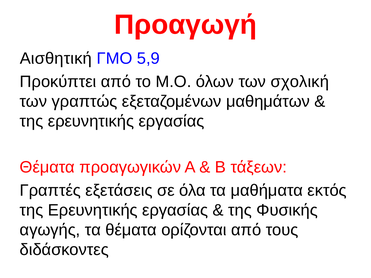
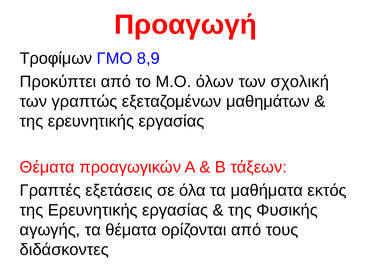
Αισθητική: Αισθητική -> Τροφίμων (56, 59)
5,9: 5,9 -> 8,9 (148, 59)
